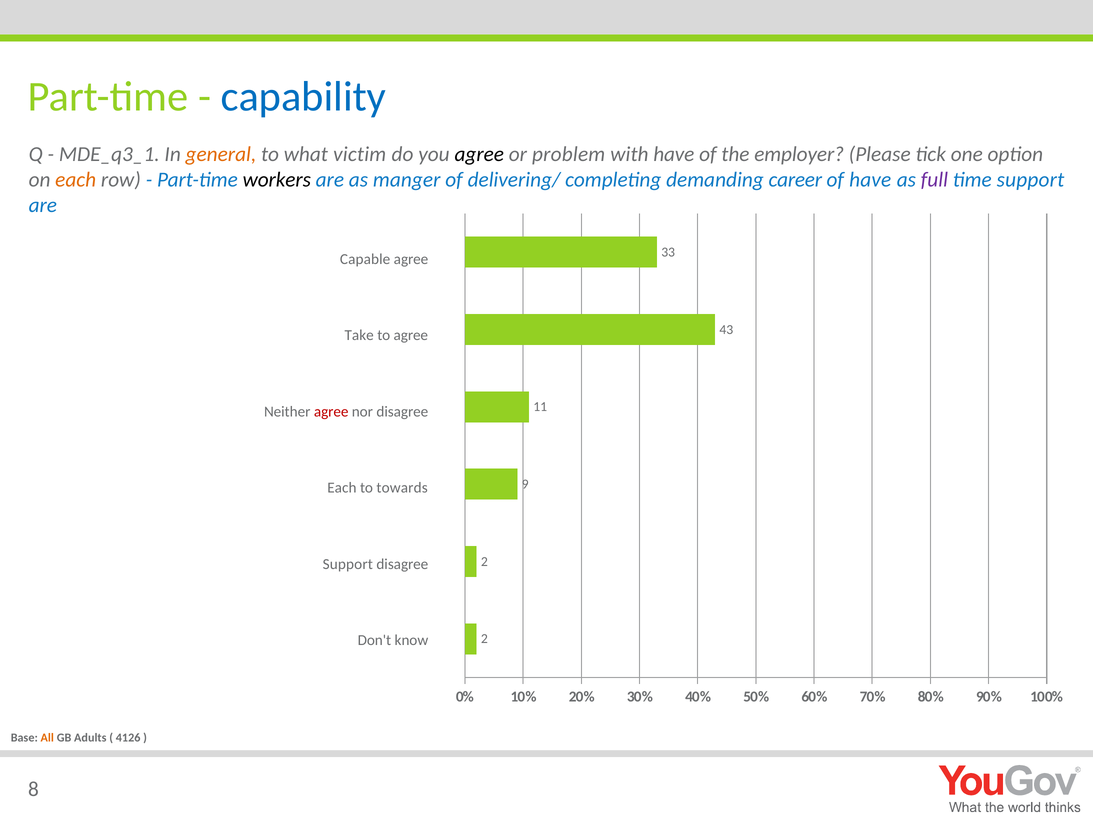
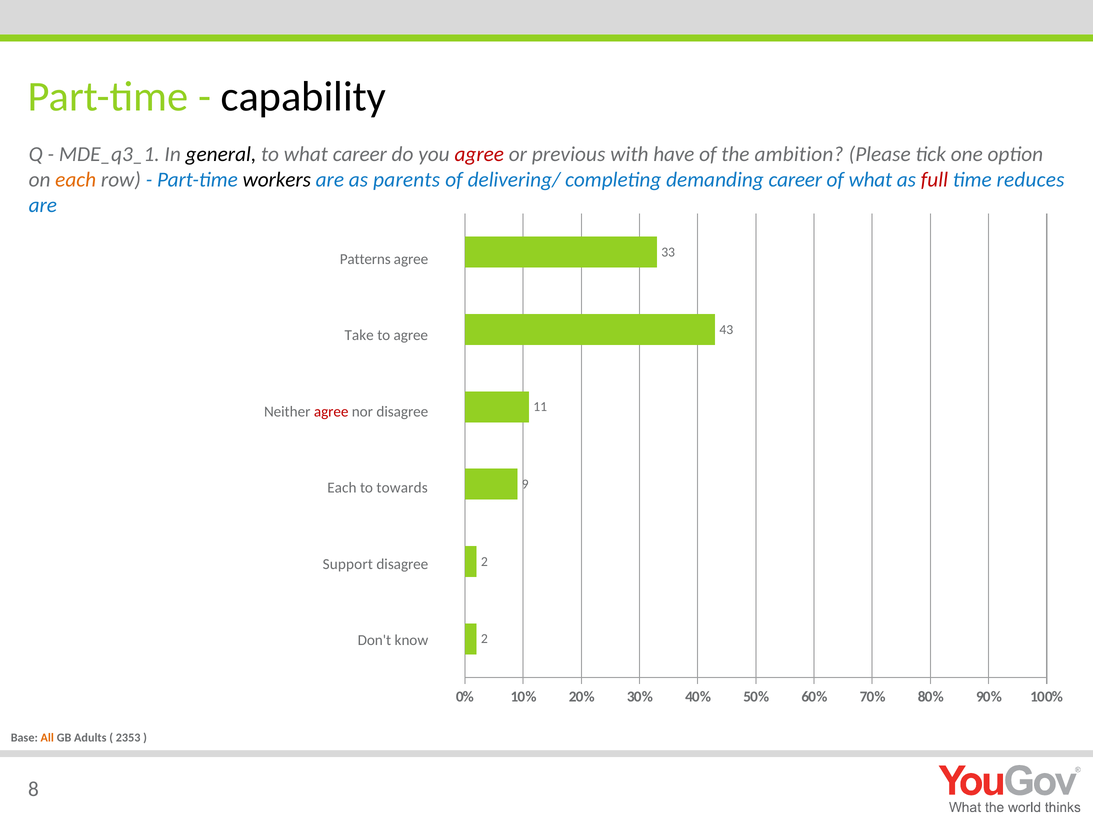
capability colour: blue -> black (303, 96)
general colour: orange -> black (221, 154)
what victim: victim -> career (360, 154)
agree colour: black -> red (479, 154)
problem: problem -> previous (569, 154)
employer: employer -> ambition (799, 154)
manger: manger -> parents (407, 180)
of have: have -> what (870, 180)
full colour: purple -> red (934, 180)
time support: support -> reduces (1031, 180)
Capable: Capable -> Patterns (365, 259)
4126: 4126 -> 2353 (128, 738)
